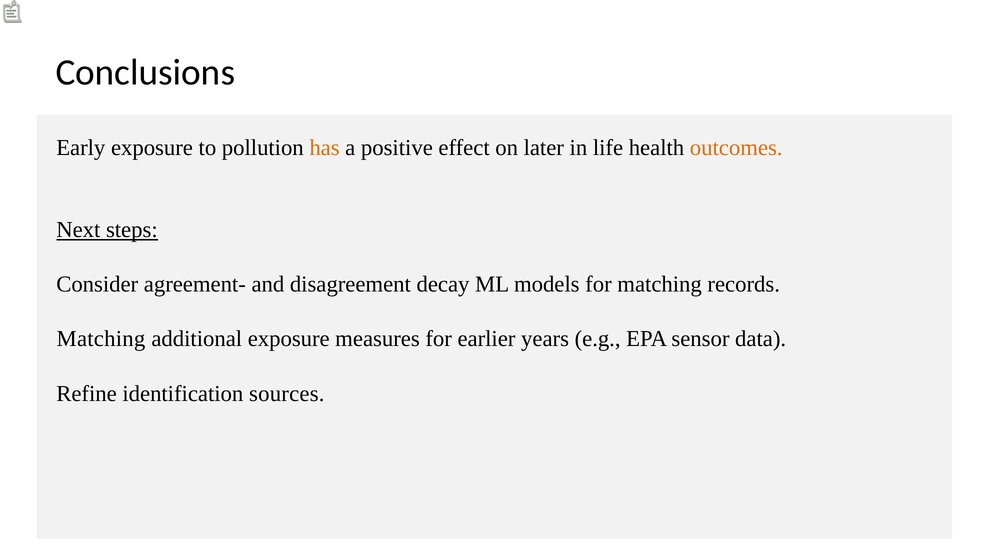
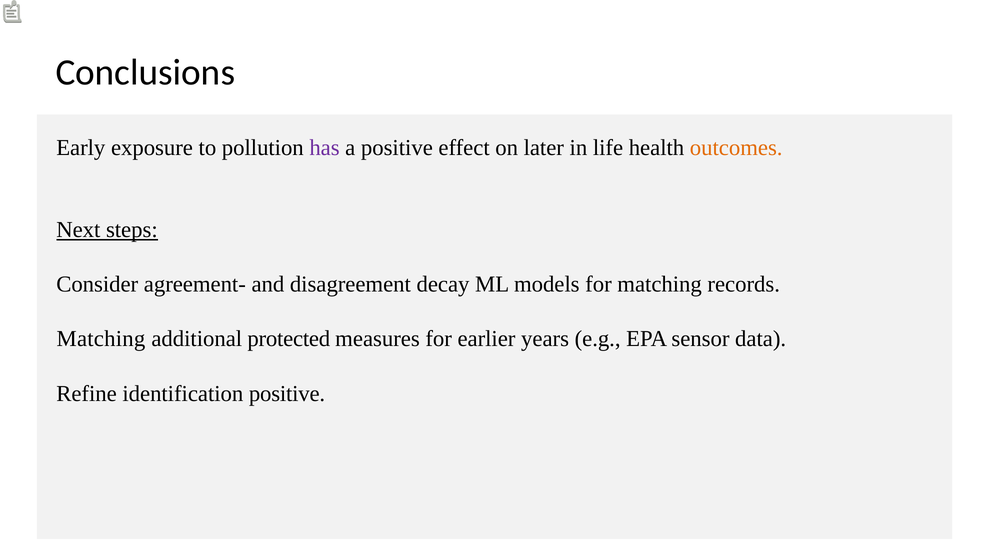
has colour: orange -> purple (325, 148)
additional exposure: exposure -> protected (289, 339)
identification sources: sources -> positive (287, 393)
